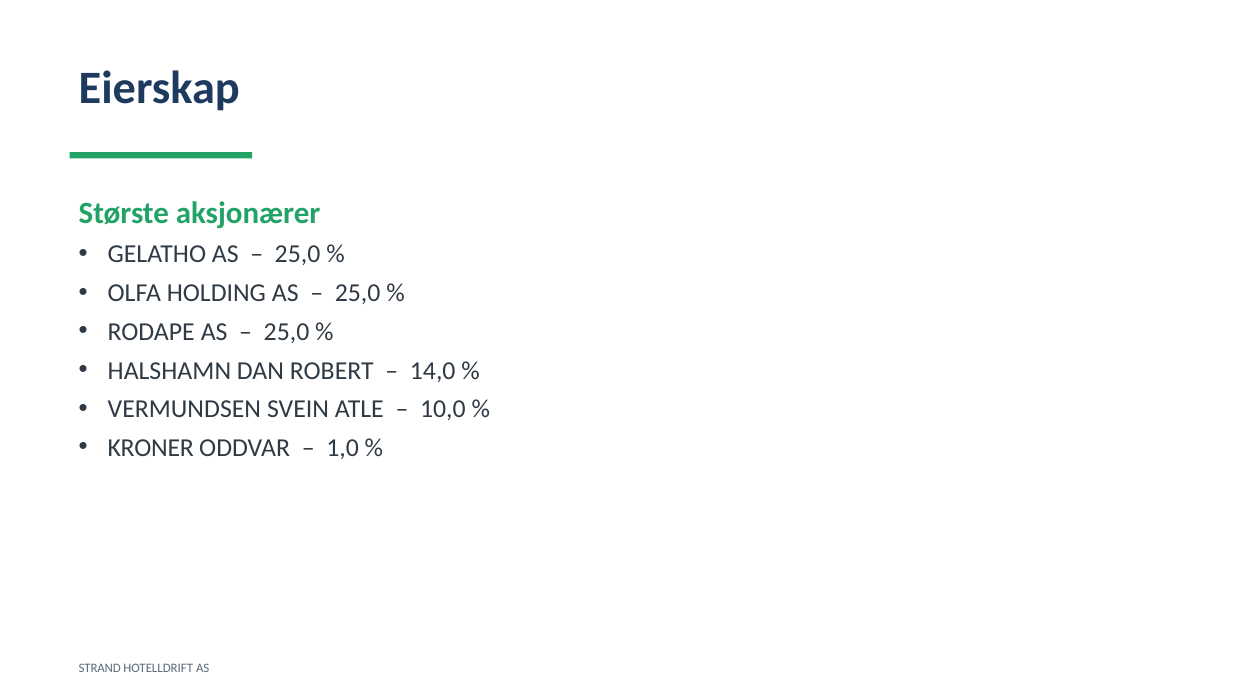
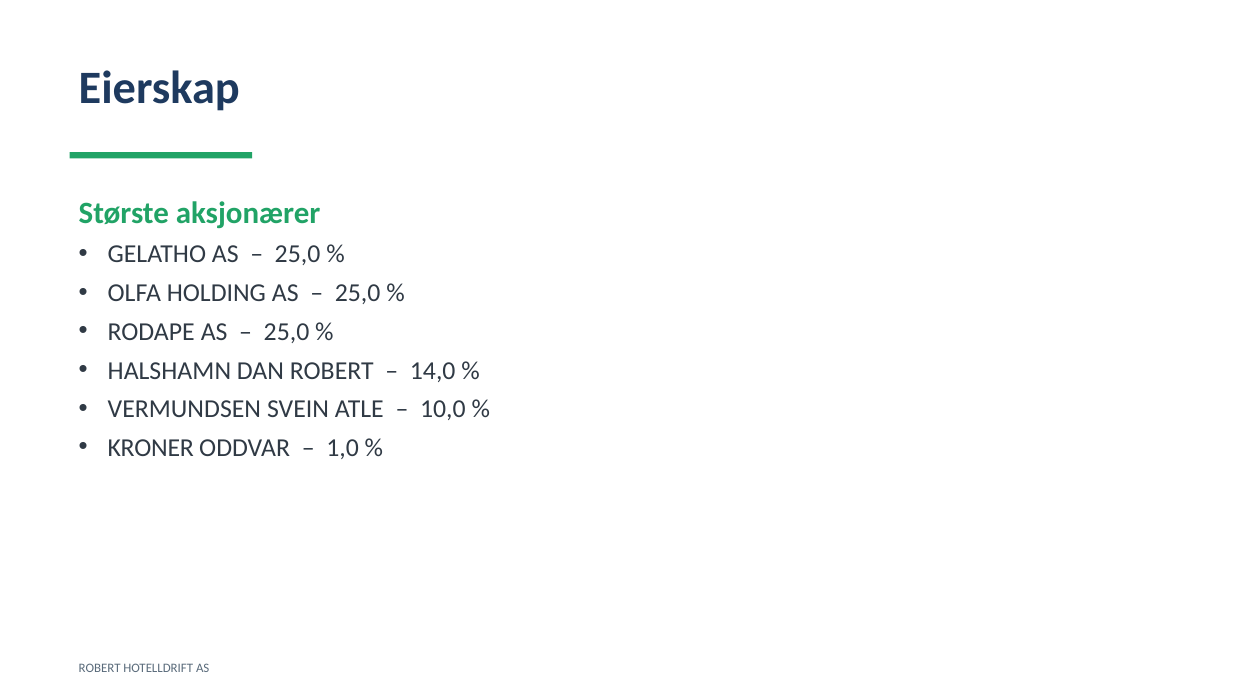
STRAND: STRAND -> ROBERT (100, 668)
